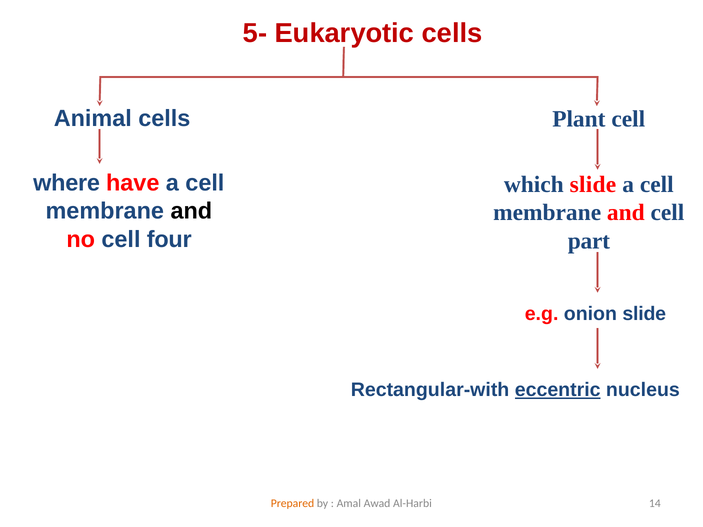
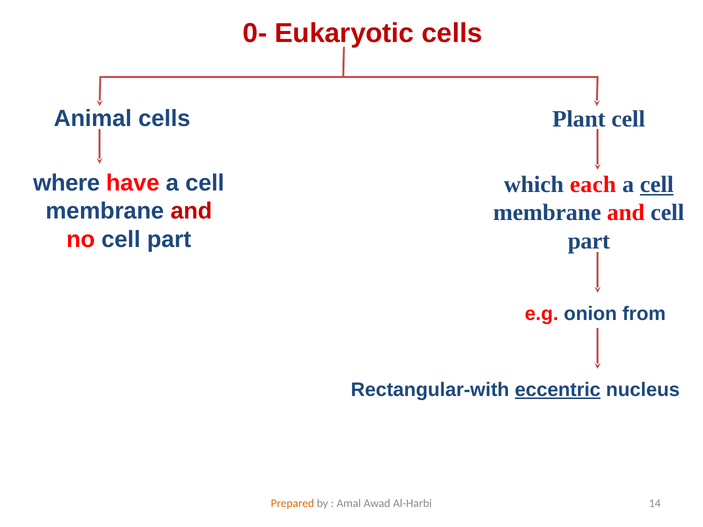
5-: 5- -> 0- (255, 33)
which slide: slide -> each (593, 185)
cell underline: none -> present (657, 185)
and colour: black -> red (191, 211)
no cell four: four -> part (169, 239)
onion slide: slide -> from (644, 314)
